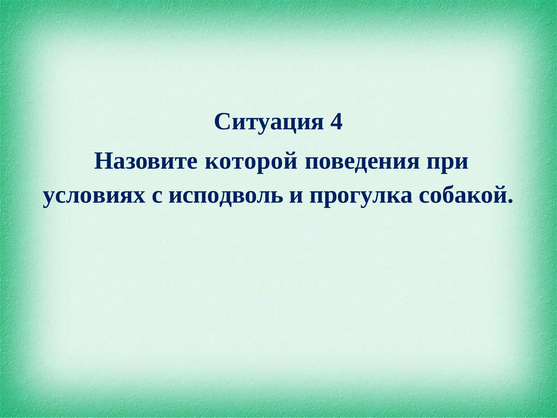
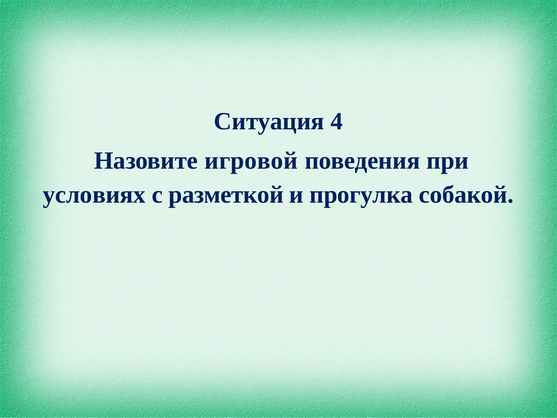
которой: которой -> игровой (251, 160)
исподволь: исподволь -> разметкой (226, 195)
